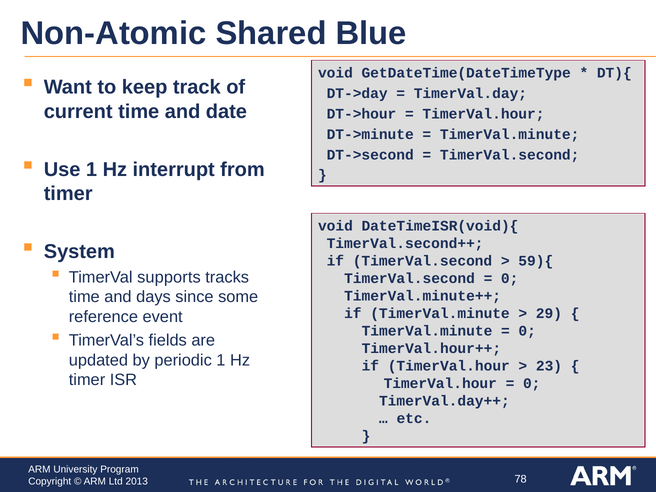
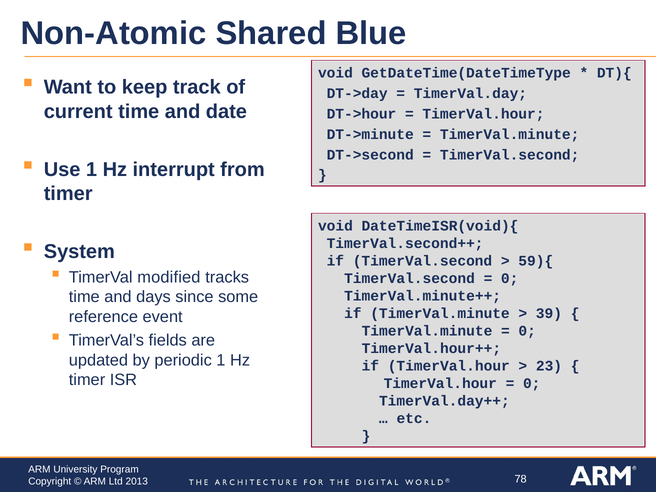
supports: supports -> modified (169, 277)
29: 29 -> 39 (549, 314)
